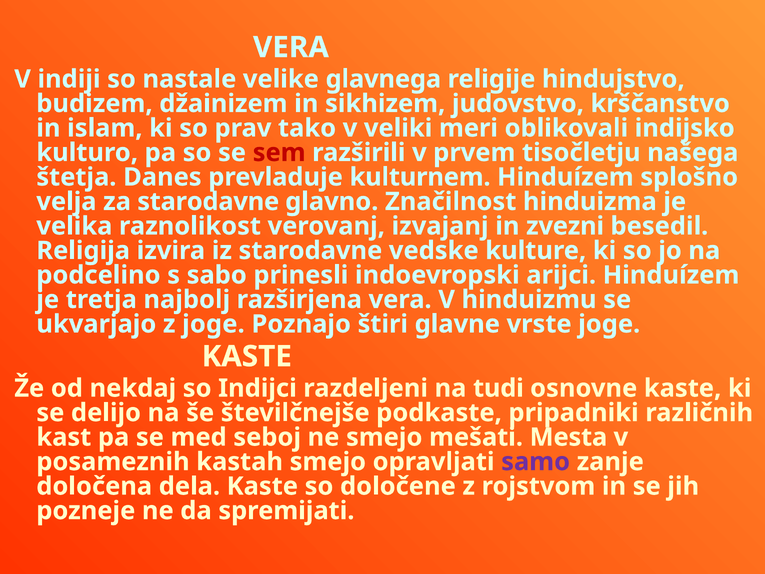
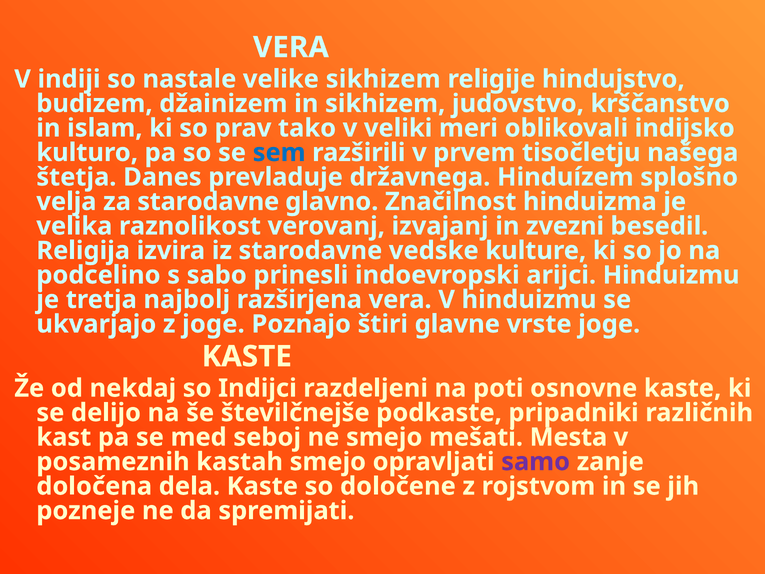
velike glavnega: glavnega -> sikhizem (383, 79)
sem colour: red -> blue (279, 153)
kulturnem: kulturnem -> državnega (420, 177)
arijci Hinduízem: Hinduízem -> Hinduizmu (671, 275)
tudi: tudi -> poti (498, 388)
